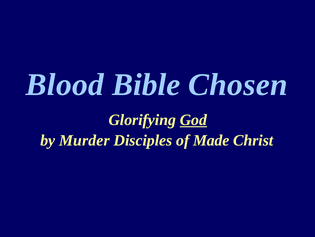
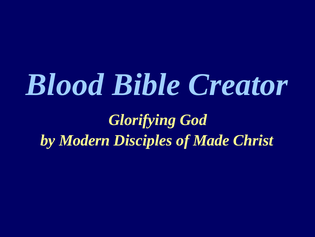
Chosen: Chosen -> Creator (238, 84)
God underline: present -> none (193, 120)
Murder: Murder -> Modern (85, 140)
